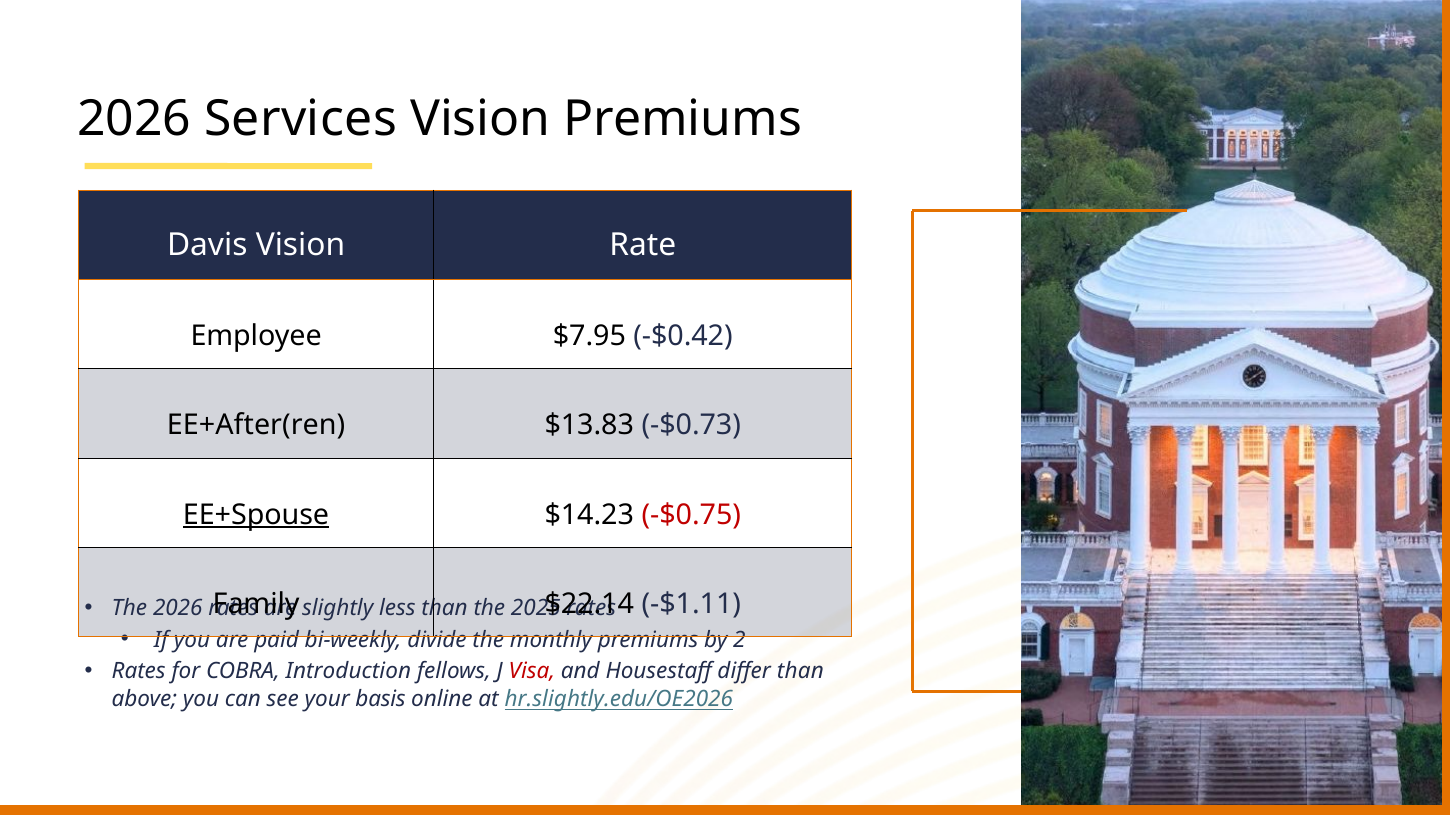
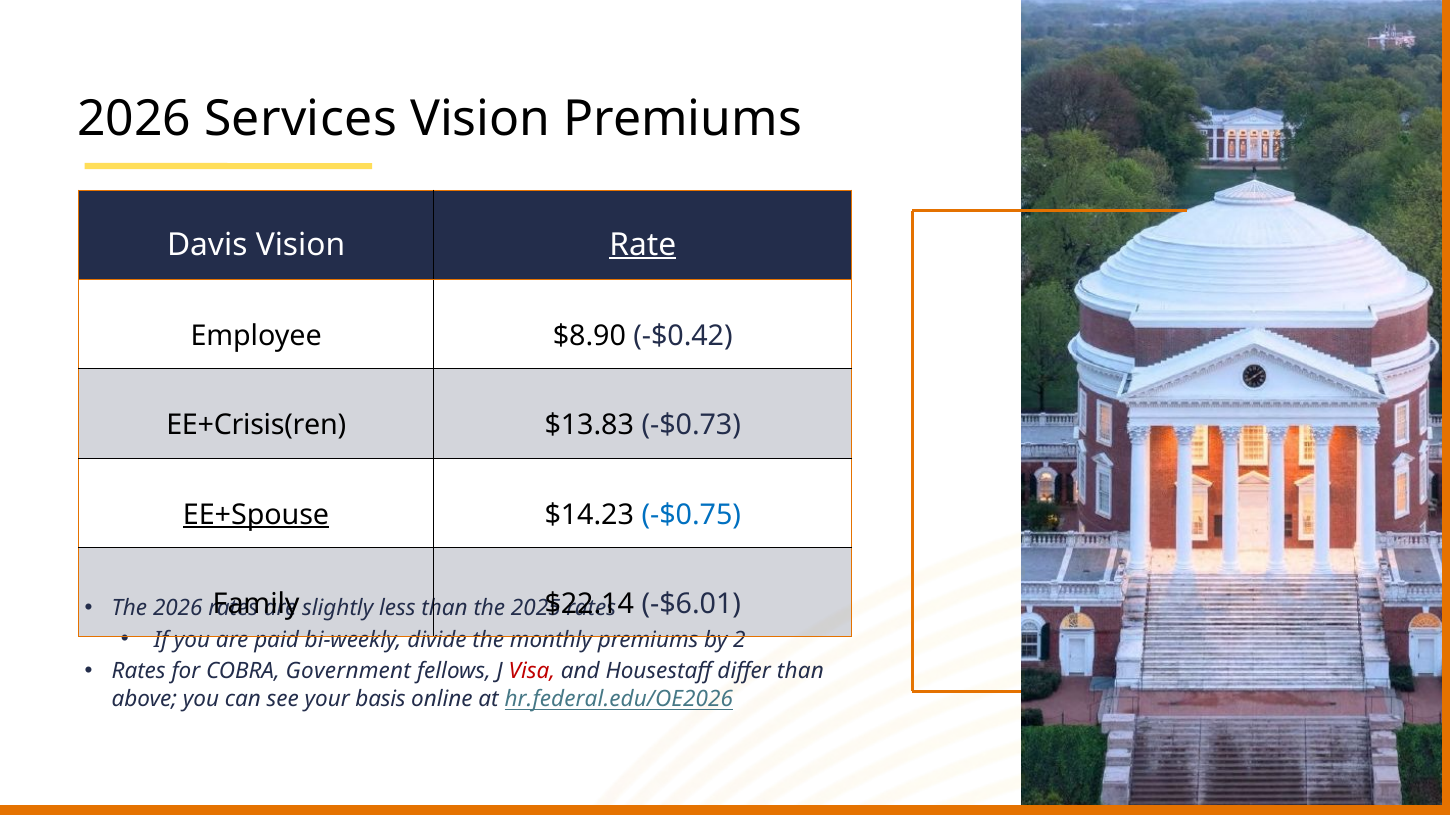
Rate underline: none -> present (643, 245)
$7.95: $7.95 -> $8.90 (589, 336)
EE+After(ren: EE+After(ren -> EE+Crisis(ren (256, 426)
-$0.75 colour: red -> blue (691, 515)
-$1.11: -$1.11 -> -$6.01 (691, 604)
Introduction: Introduction -> Government (348, 672)
hr.slightly.edu/OE2026: hr.slightly.edu/OE2026 -> hr.federal.edu/OE2026 (619, 700)
